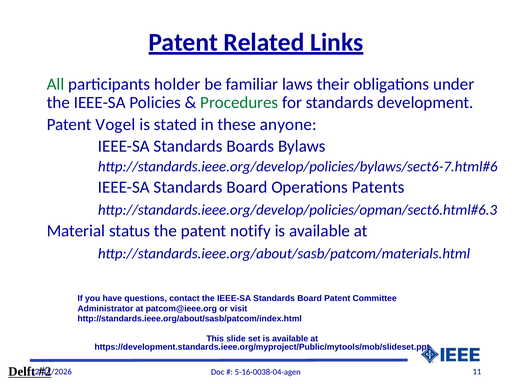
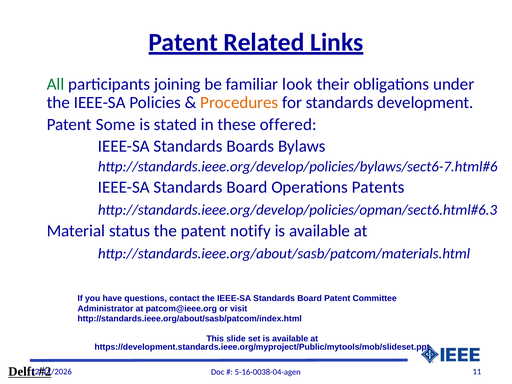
holder: holder -> joining (177, 84)
laws: laws -> look (297, 84)
Procedures colour: green -> orange (239, 103)
Vogel: Vogel -> Some (116, 124)
anyone: anyone -> offered (288, 124)
